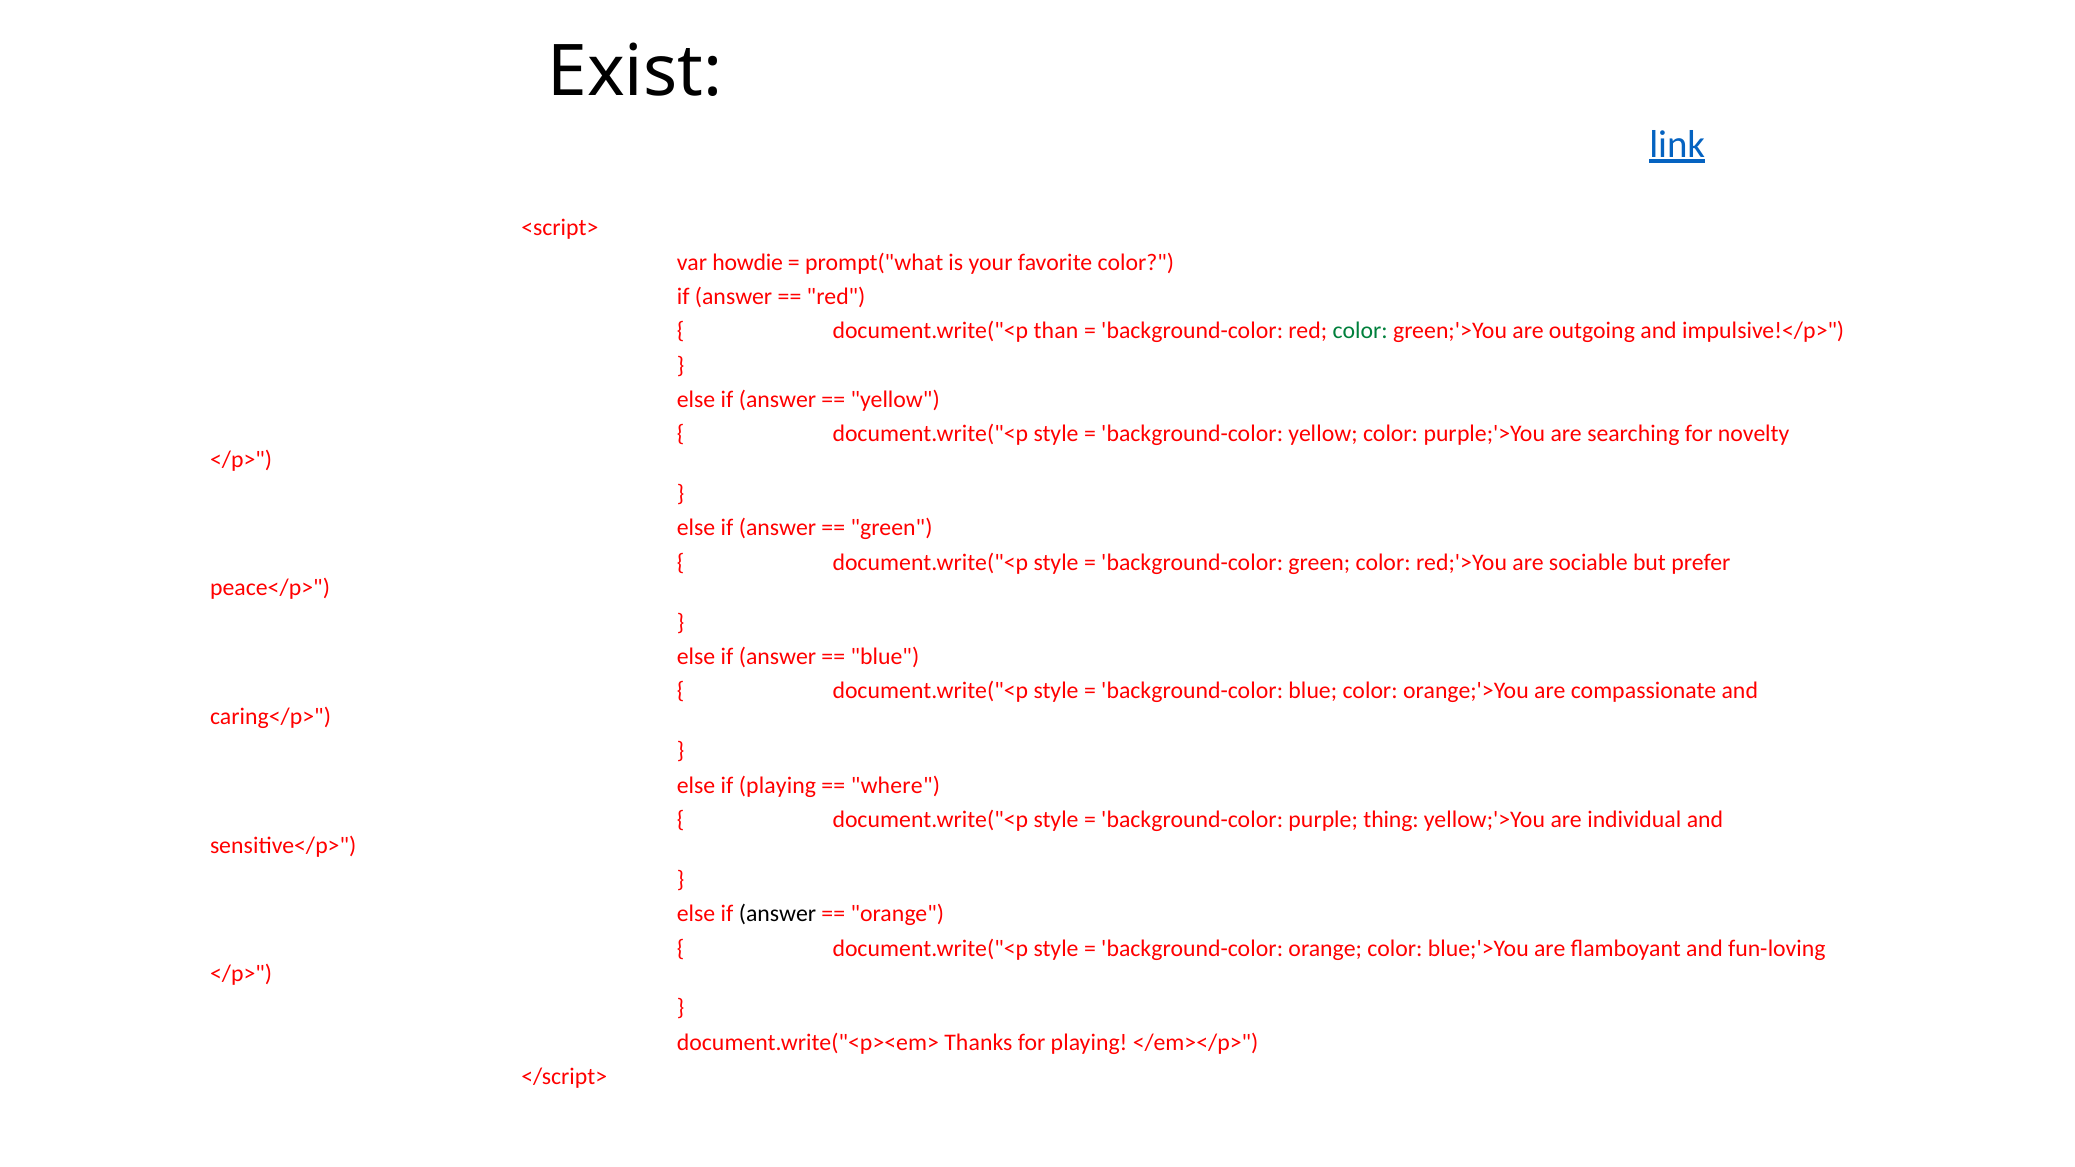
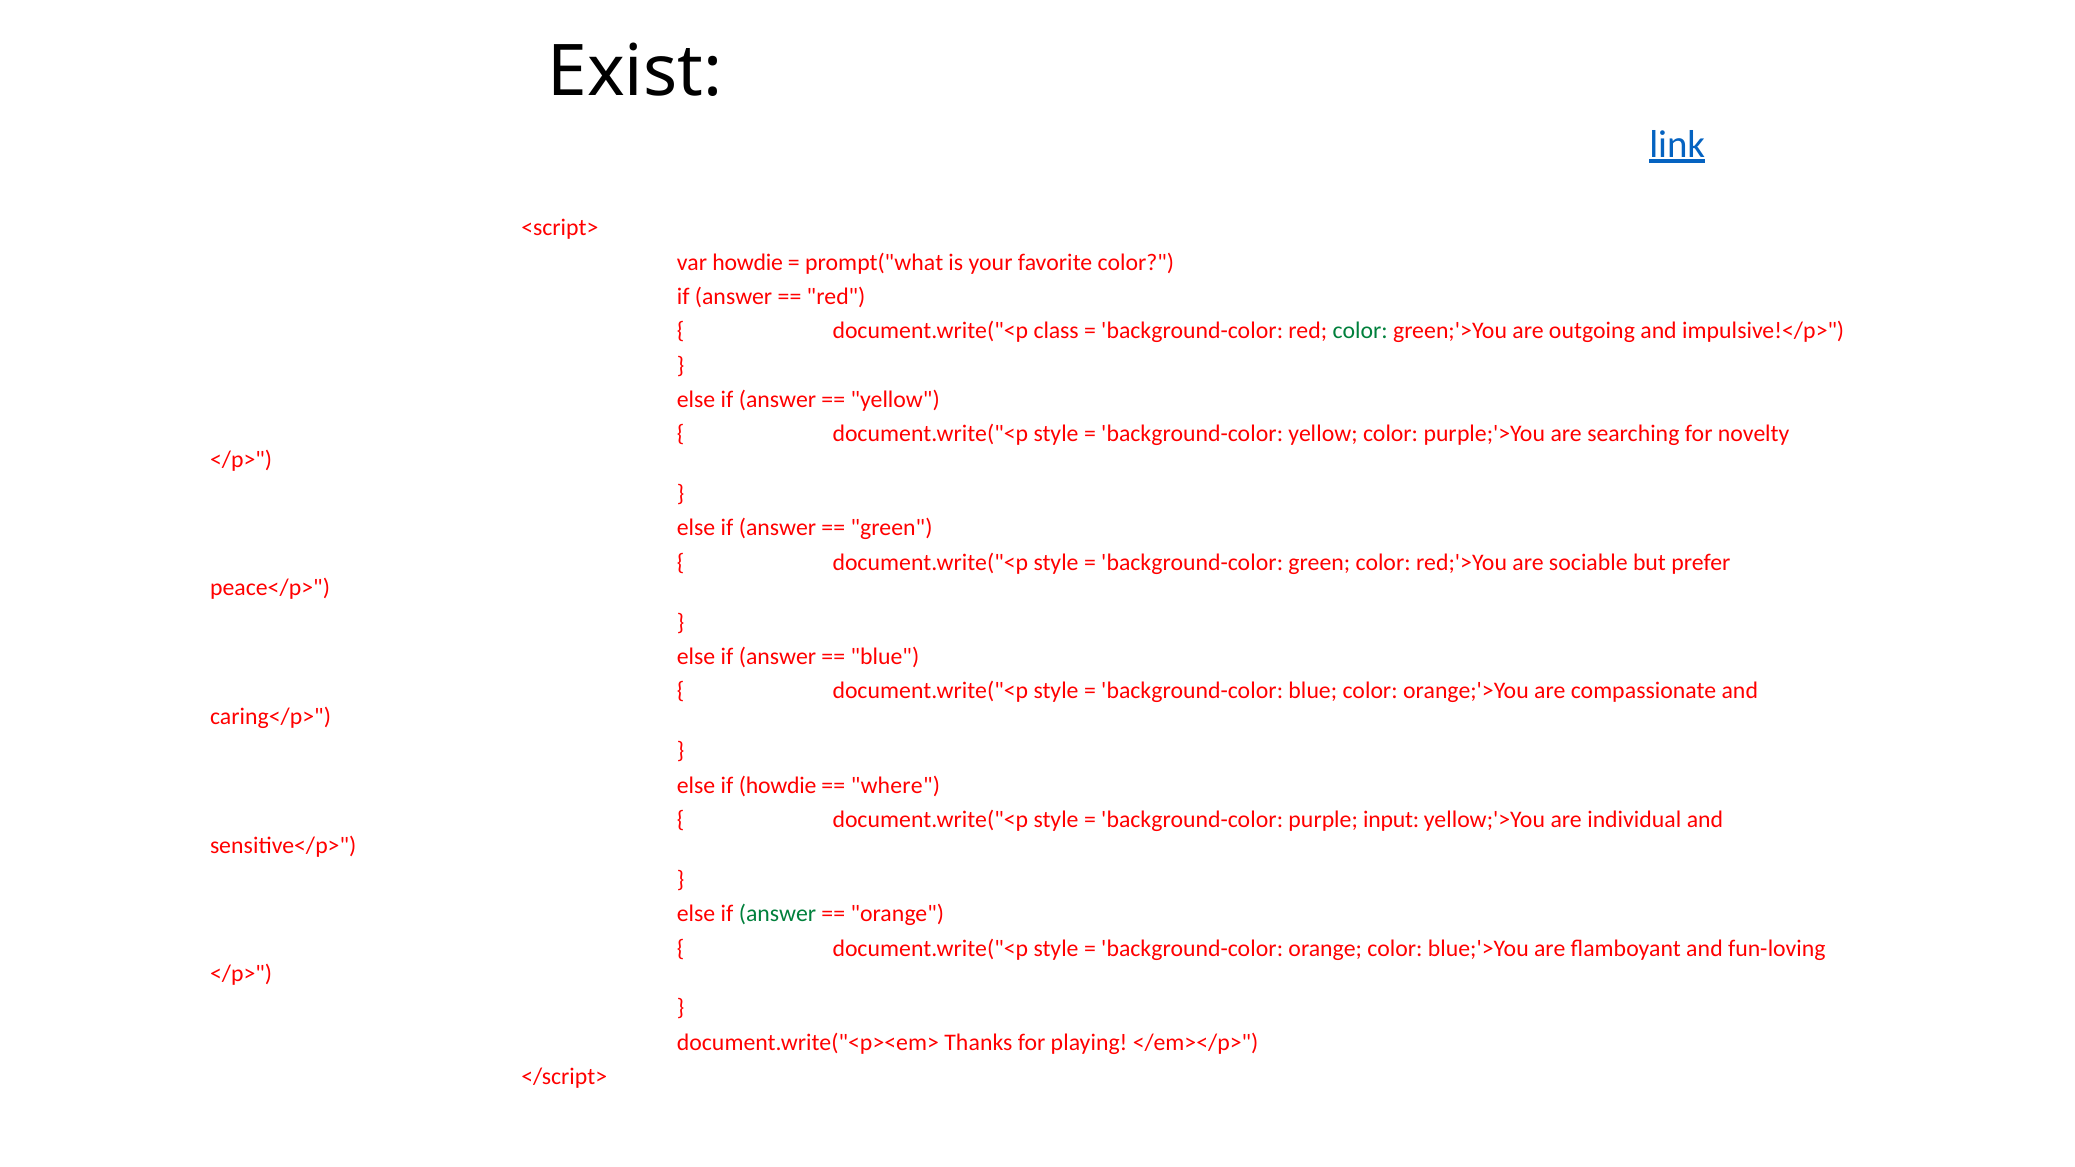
than: than -> class (1056, 331)
if playing: playing -> howdie (778, 785)
thing: thing -> input (1391, 820)
answer colour: black -> green (778, 914)
